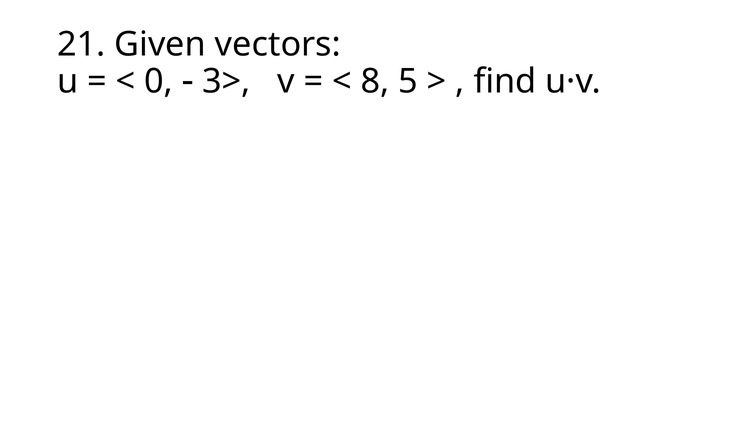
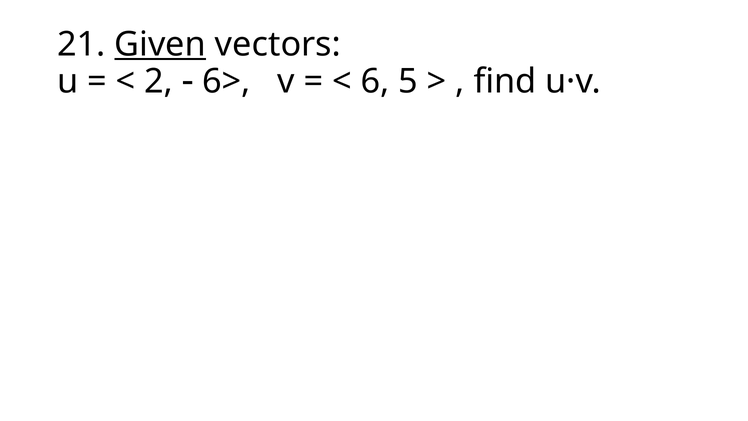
Given underline: none -> present (160, 44)
0: 0 -> 2 (158, 81)
3>: 3> -> 6> (226, 81)
8: 8 -> 6 (375, 81)
